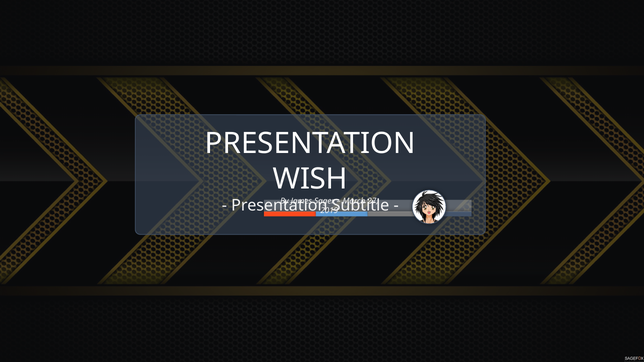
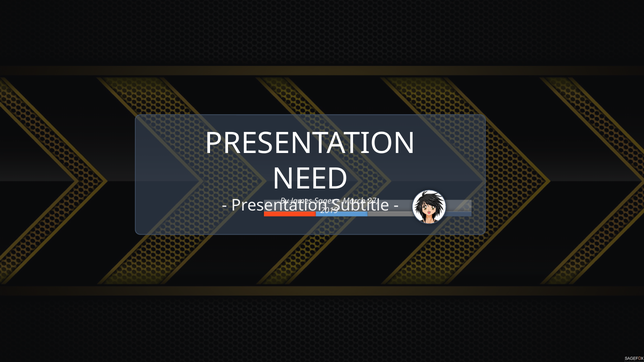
WISH: WISH -> NEED (310, 179)
